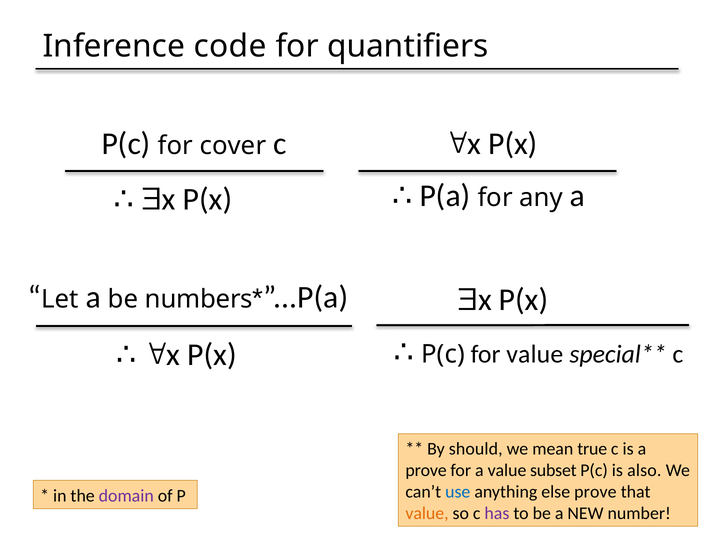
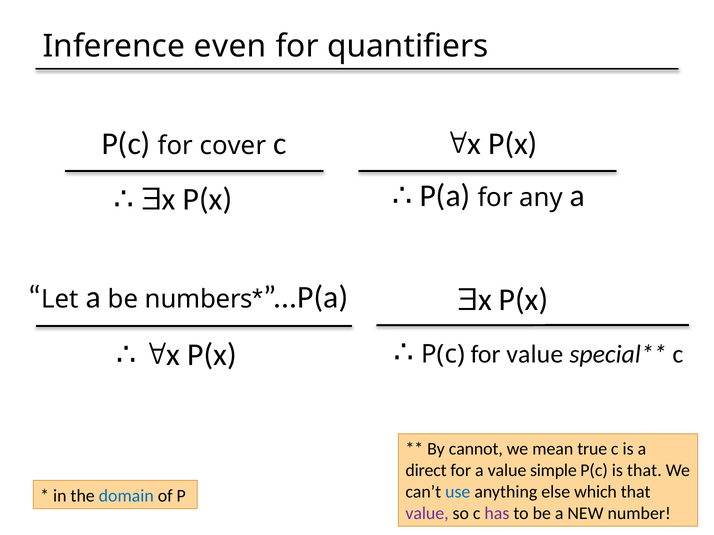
code: code -> even (230, 46)
should: should -> cannot (476, 449)
prove: prove -> direct (426, 471)
subset: subset -> simple (553, 471)
is also: also -> that (644, 471)
else prove: prove -> which (596, 492)
domain colour: purple -> blue (126, 496)
value colour: orange -> purple (427, 514)
